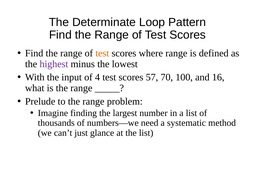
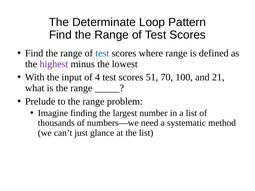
test colour: orange -> blue (102, 53)
57: 57 -> 51 (152, 77)
16: 16 -> 21 (218, 77)
